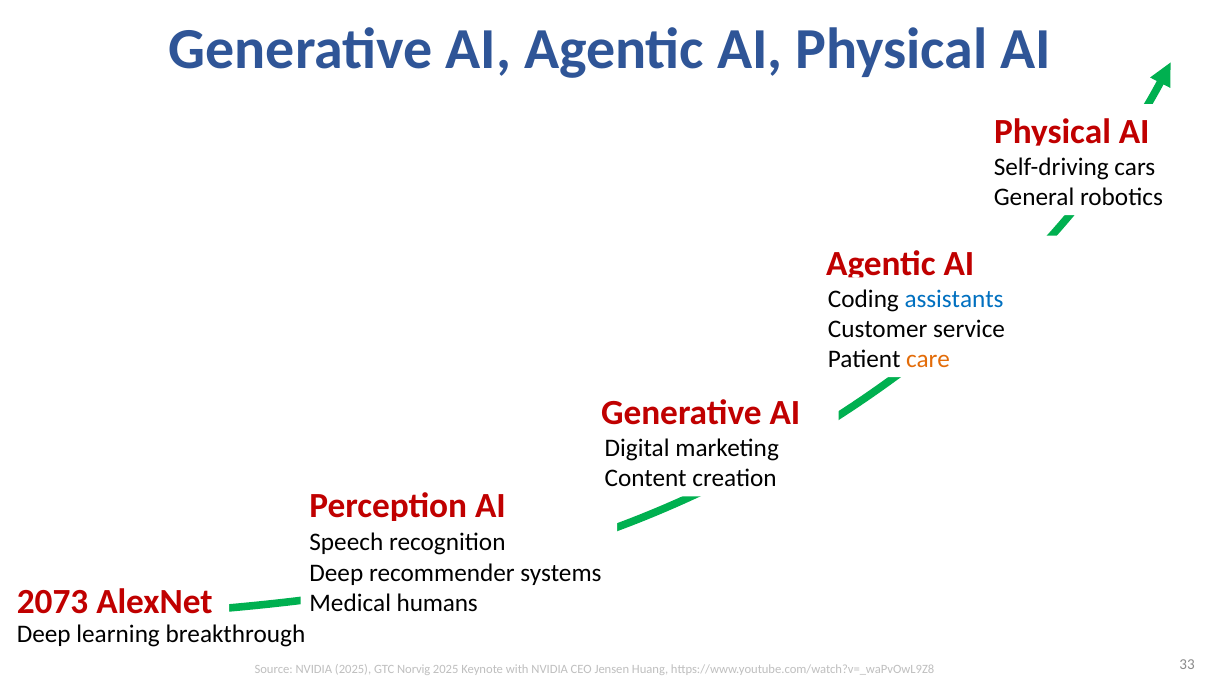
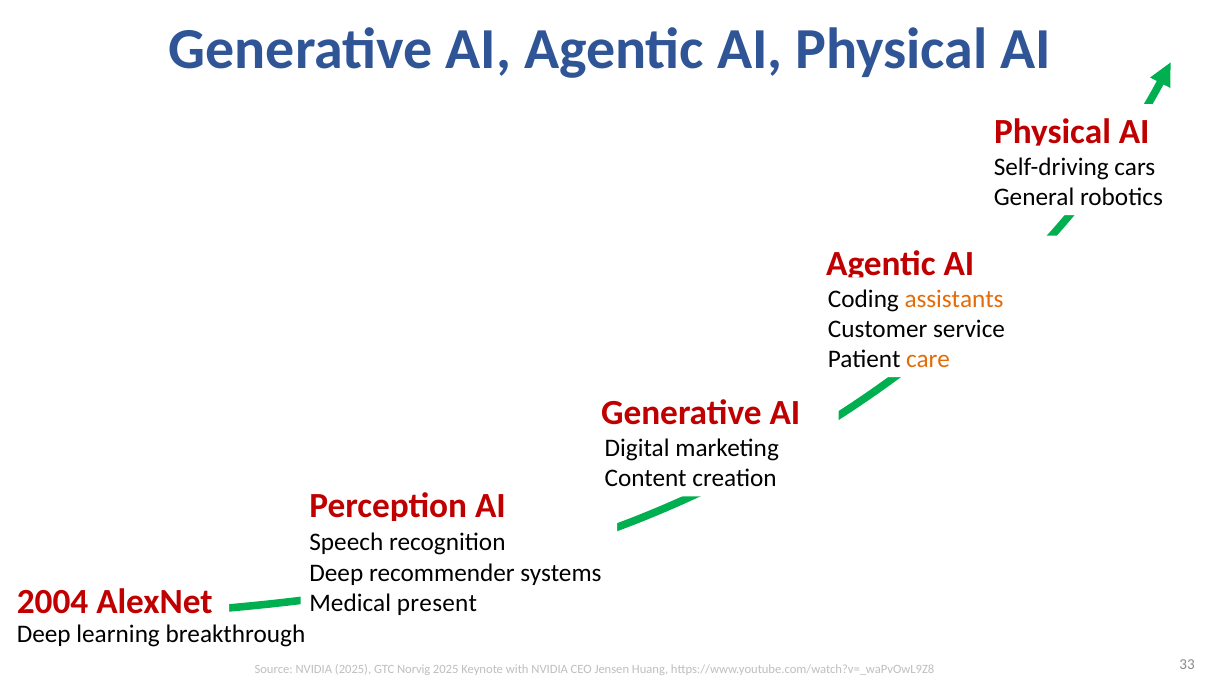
assistants colour: blue -> orange (954, 299)
2073: 2073 -> 2004 (53, 602)
humans: humans -> present (437, 603)
